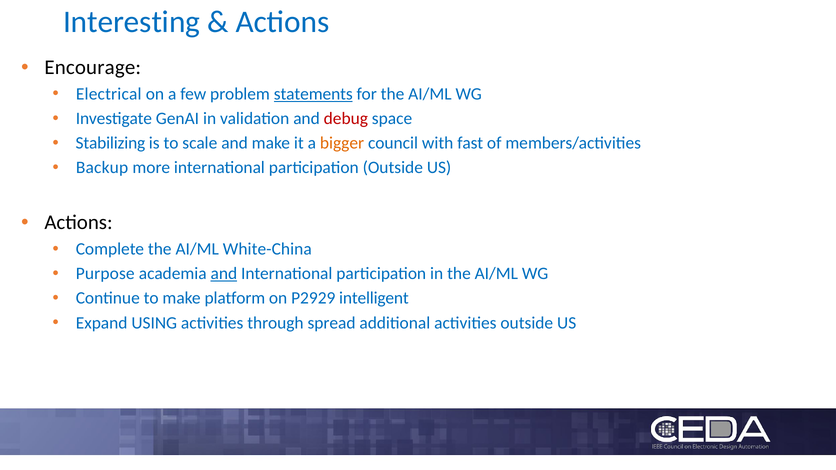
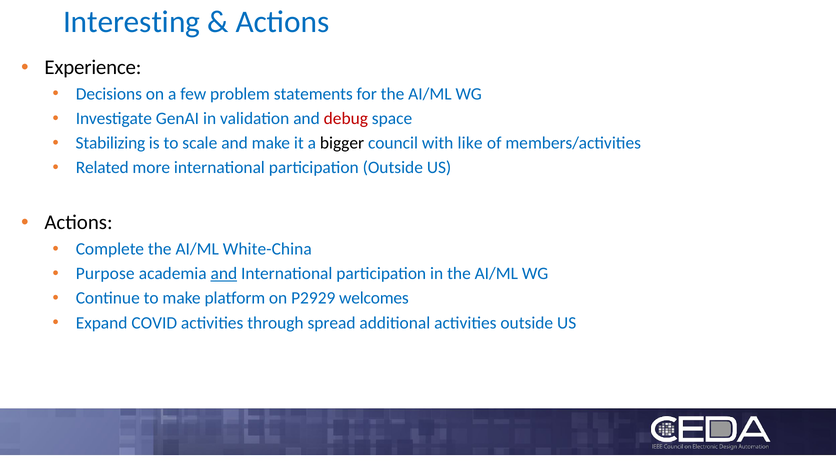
Encourage: Encourage -> Experience (93, 67)
Electrical: Electrical -> Decisions (109, 94)
statements underline: present -> none (313, 94)
bigger colour: orange -> black (342, 143)
fast: fast -> like (470, 143)
Backup: Backup -> Related (102, 168)
intelligent: intelligent -> welcomes (374, 298)
USING: USING -> COVID (154, 323)
